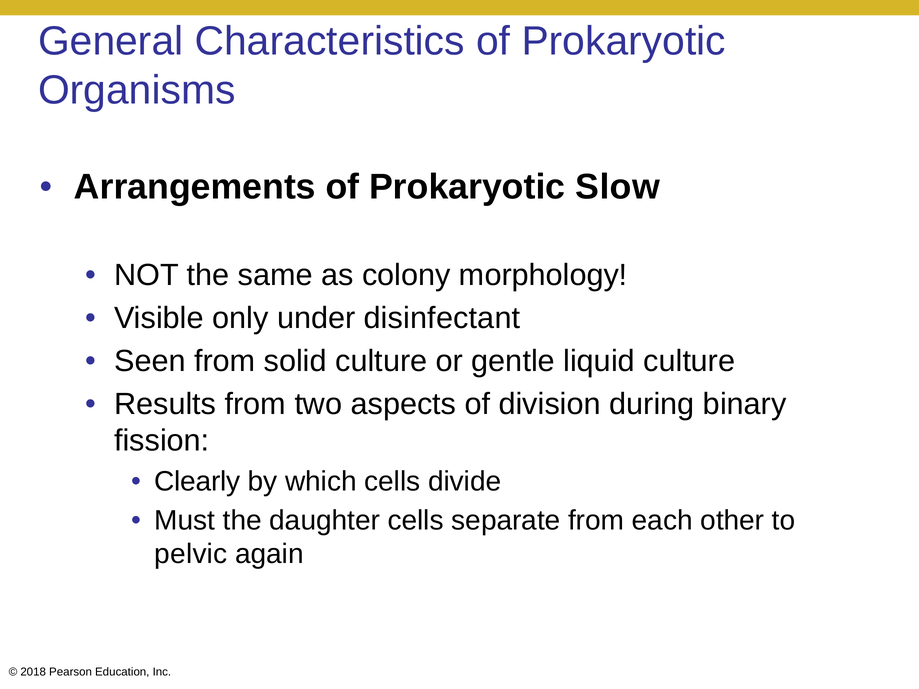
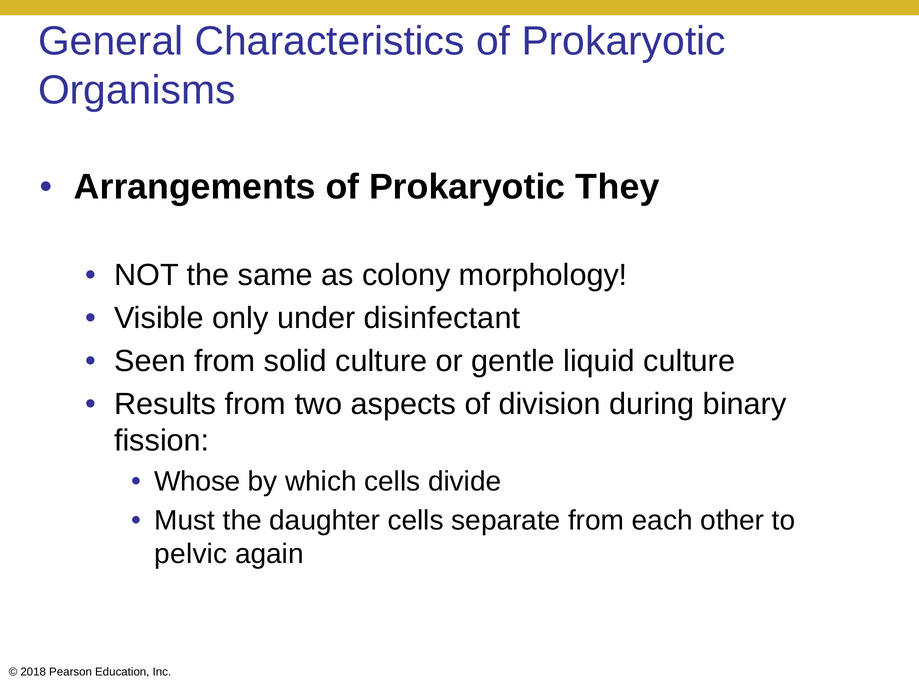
Slow: Slow -> They (618, 187)
Clearly: Clearly -> Whose (197, 481)
